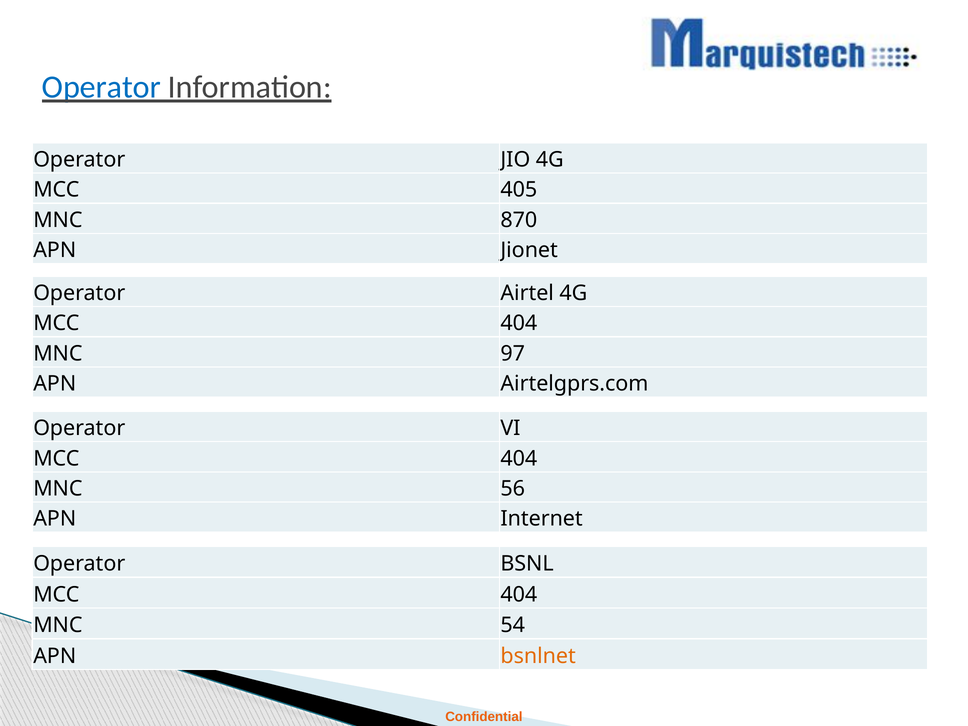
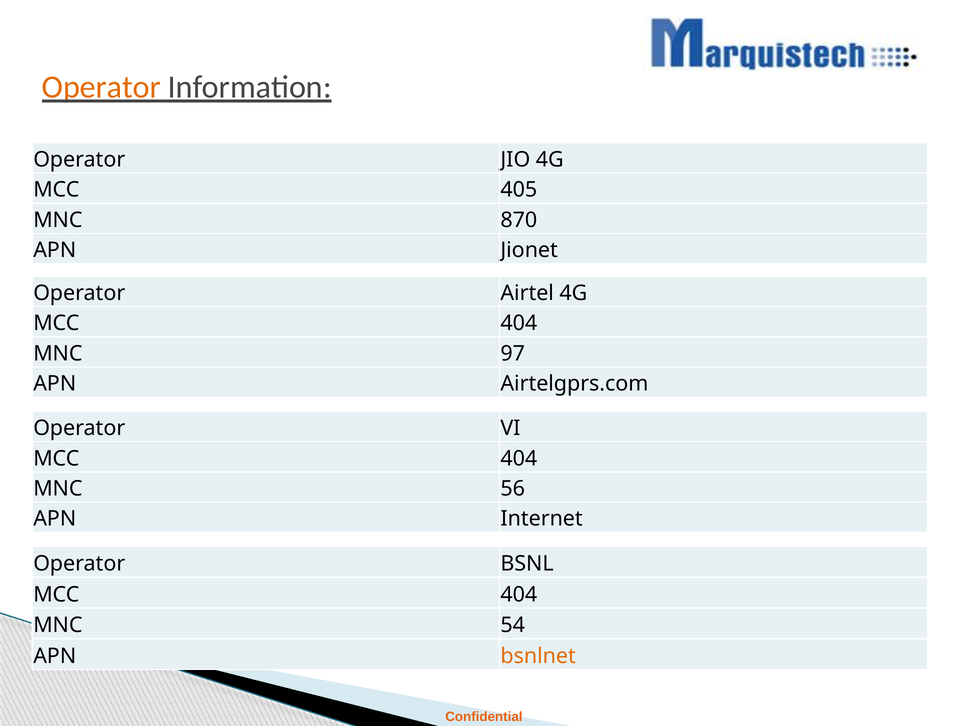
Operator colour: blue -> orange (101, 87)
